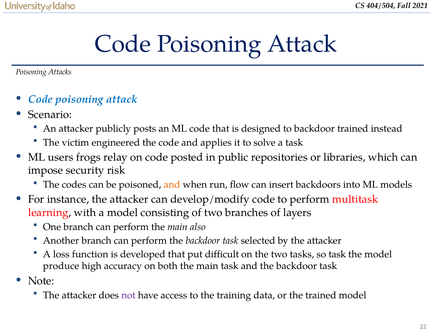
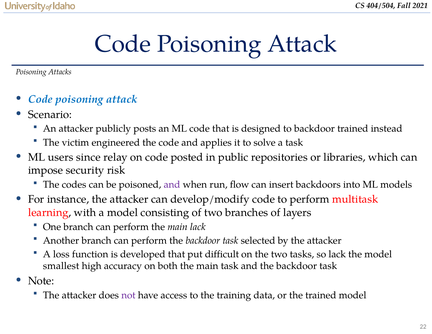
frogs: frogs -> since (88, 157)
and colour: orange -> purple (172, 185)
main also: also -> lack (198, 227)
so task: task -> lack (337, 254)
produce: produce -> smallest (61, 266)
